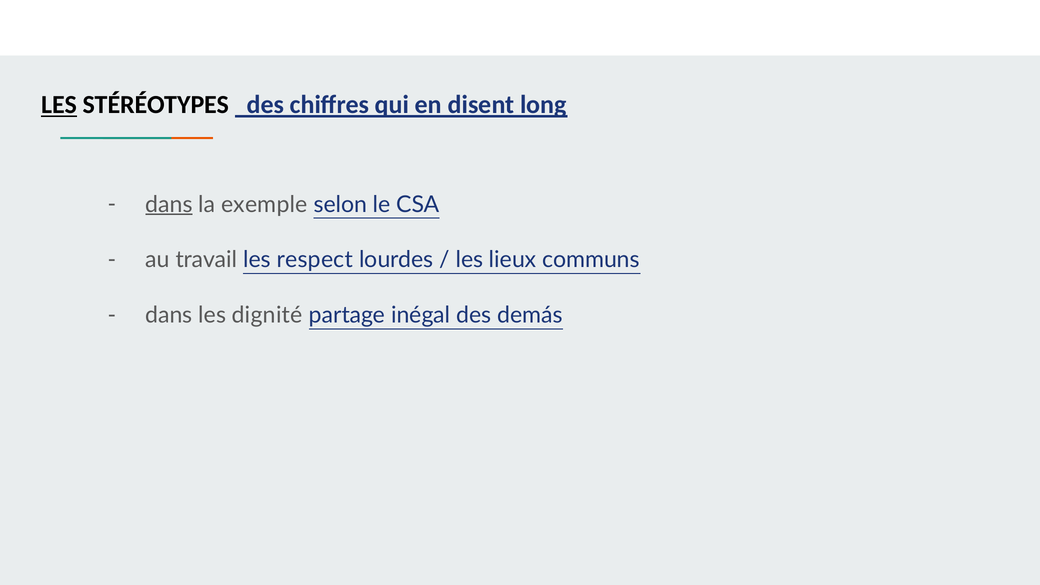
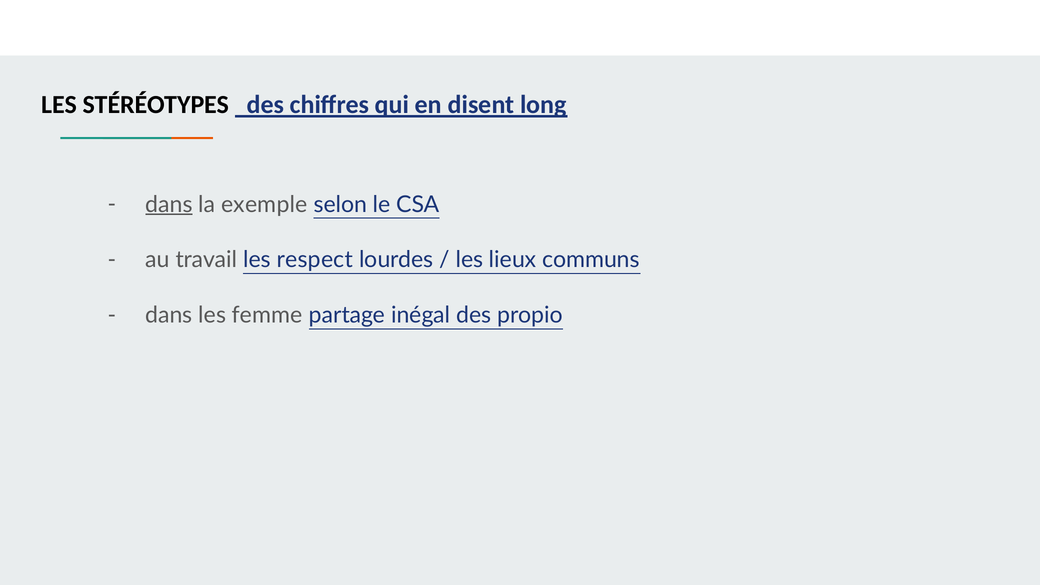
LES underline: present -> none (59, 105)
dignité: dignité -> femme (267, 315)
demás: demás -> propio (530, 315)
